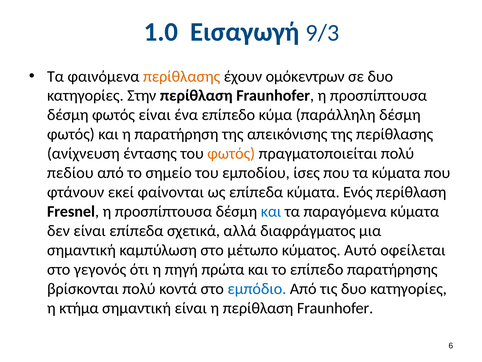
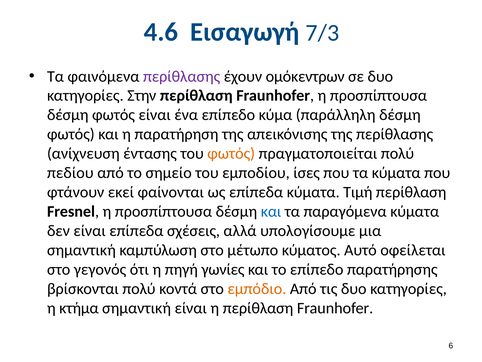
1.0: 1.0 -> 4.6 (161, 32)
9/3: 9/3 -> 7/3 (322, 33)
περίθλασης colour: orange -> purple (182, 76)
Ενός: Ενός -> Τιμή (358, 192)
σχετικά: σχετικά -> σχέσεις (193, 230)
διαφράγματος: διαφράγματος -> υπολογίσουμε (308, 230)
πρώτα: πρώτα -> γωνίες (223, 269)
εμπόδιο colour: blue -> orange (257, 288)
